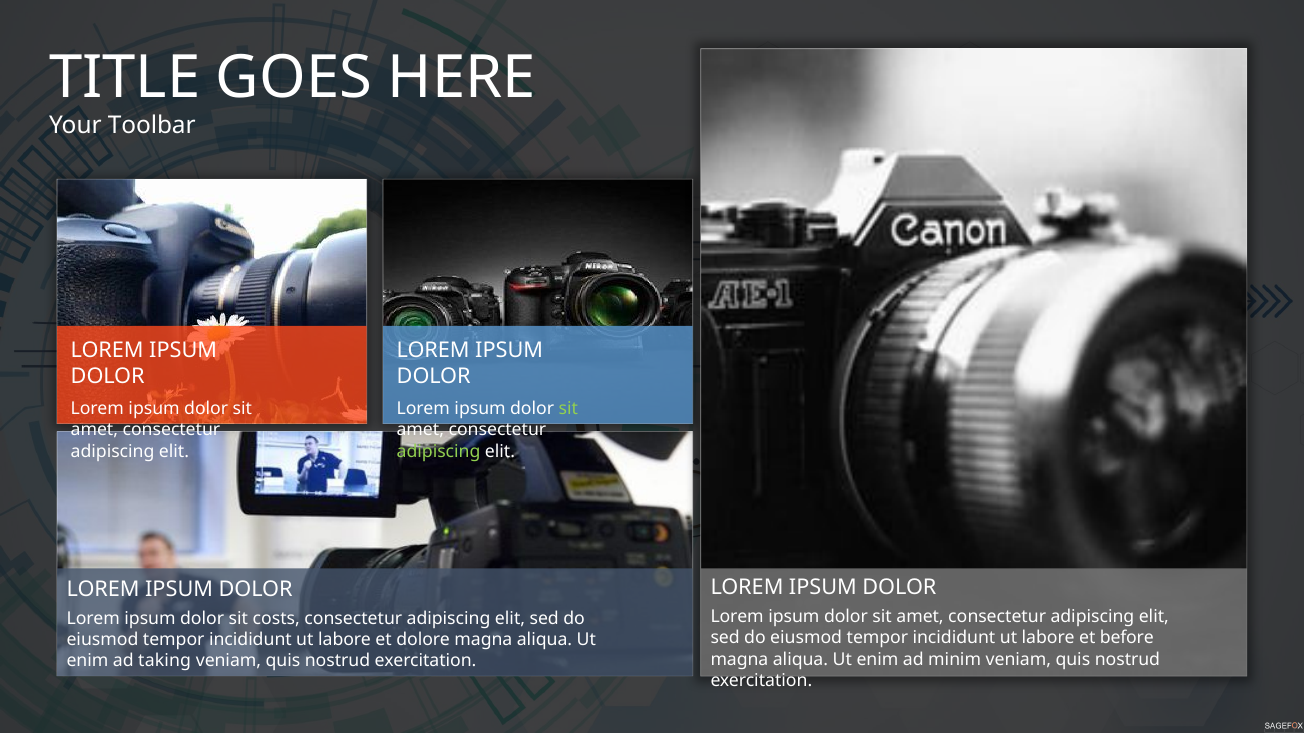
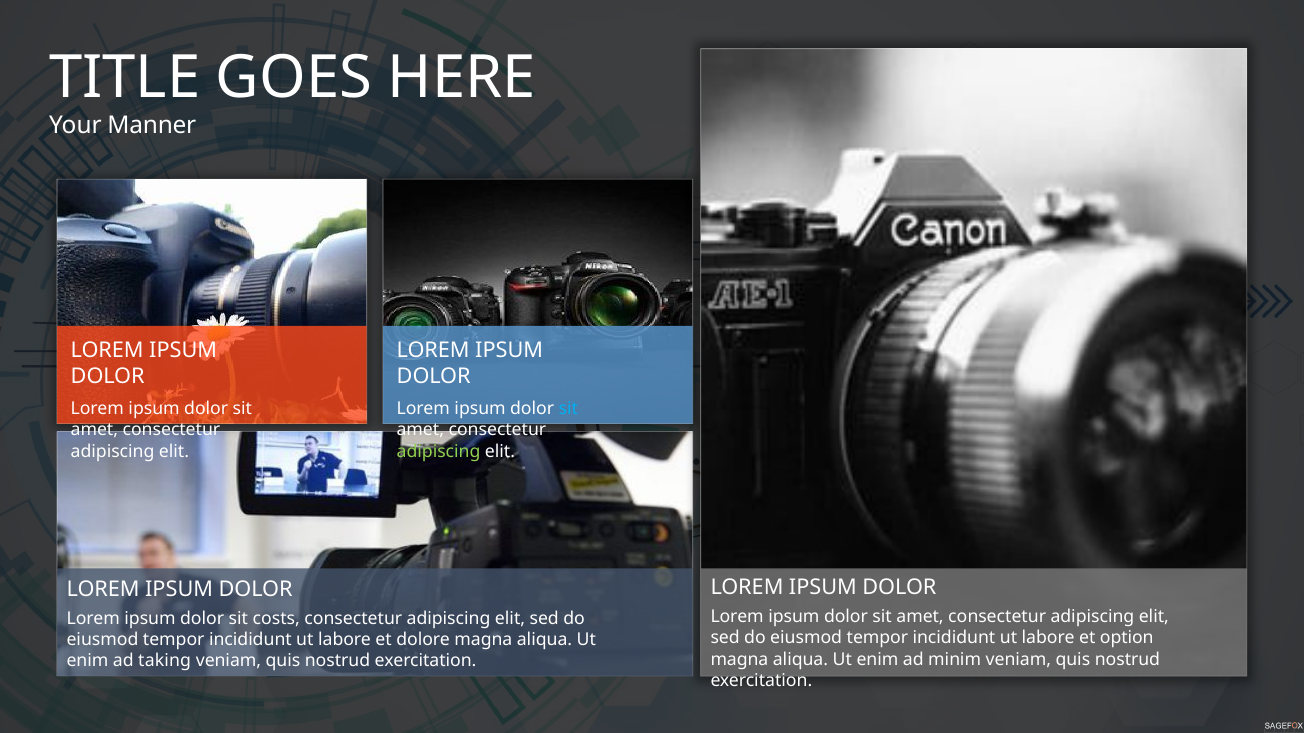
Toolbar: Toolbar -> Manner (152, 125)
sit colour: light green -> light blue (568, 409)
before: before -> option (1127, 638)
